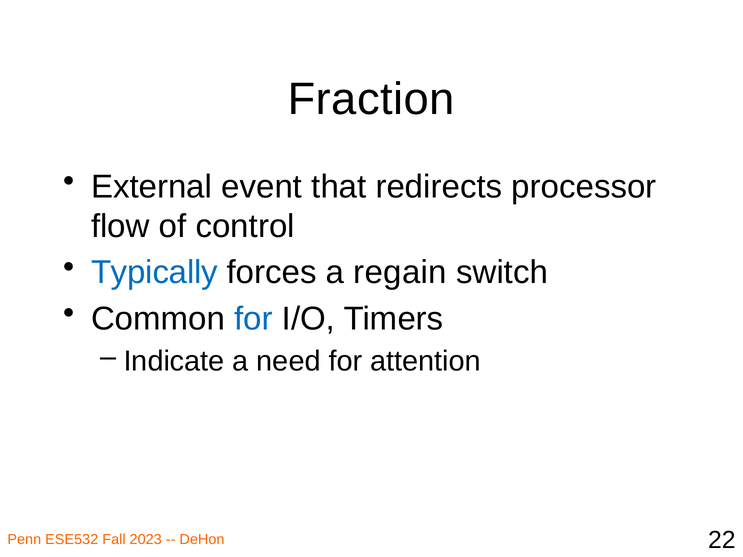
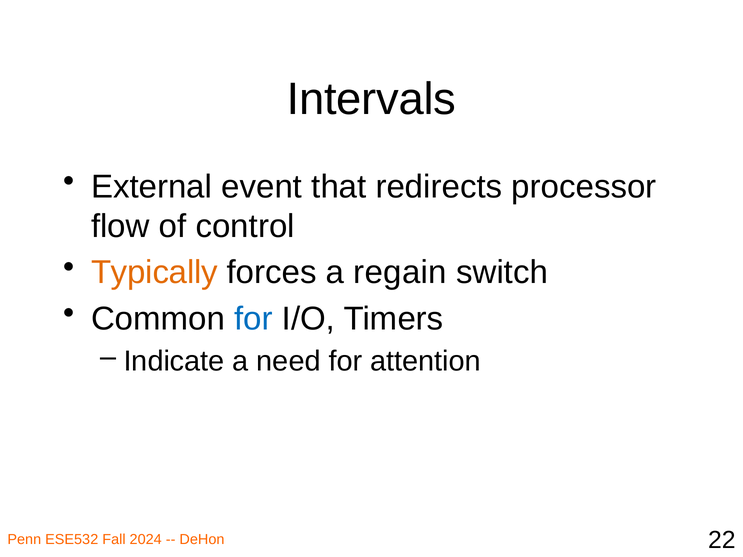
Fraction: Fraction -> Intervals (372, 99)
Typically colour: blue -> orange (154, 273)
2023: 2023 -> 2024 (146, 540)
